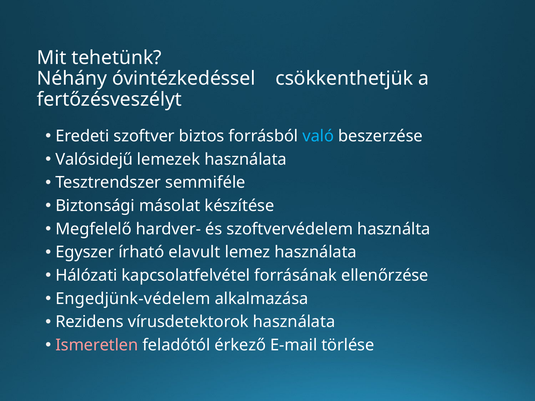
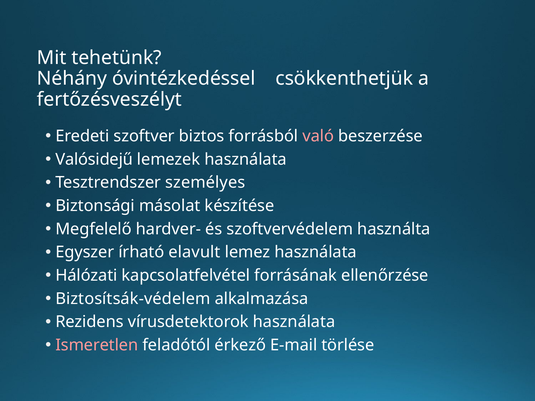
való colour: light blue -> pink (318, 136)
semmiféle: semmiféle -> személyes (205, 183)
Engedjünk-védelem: Engedjünk-védelem -> Biztosítsák-védelem (133, 299)
